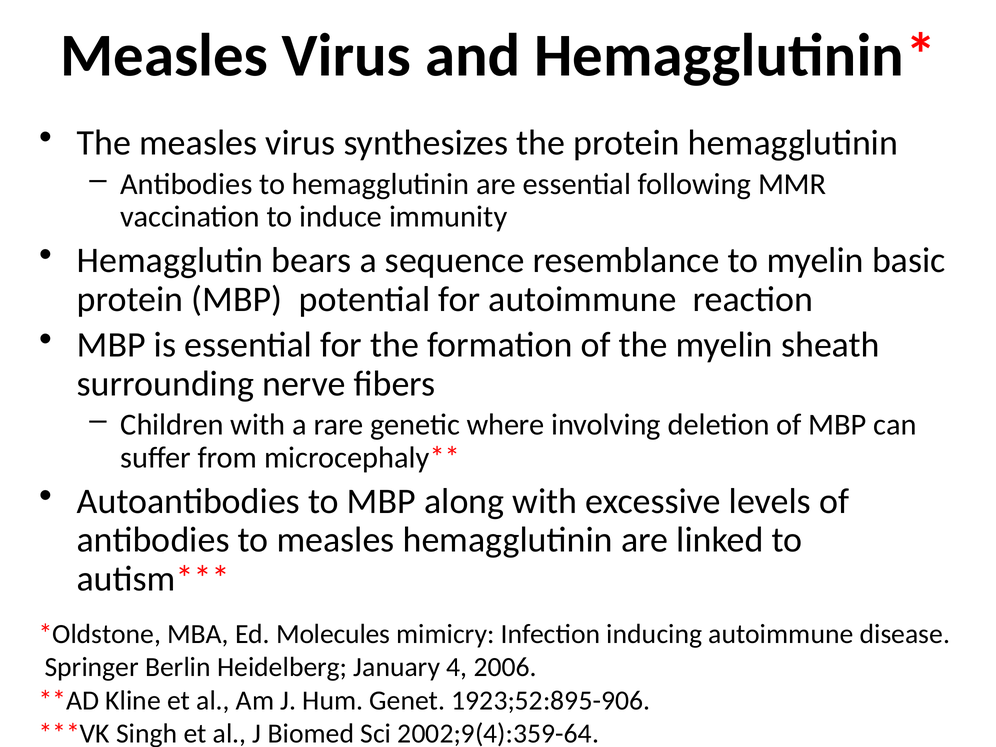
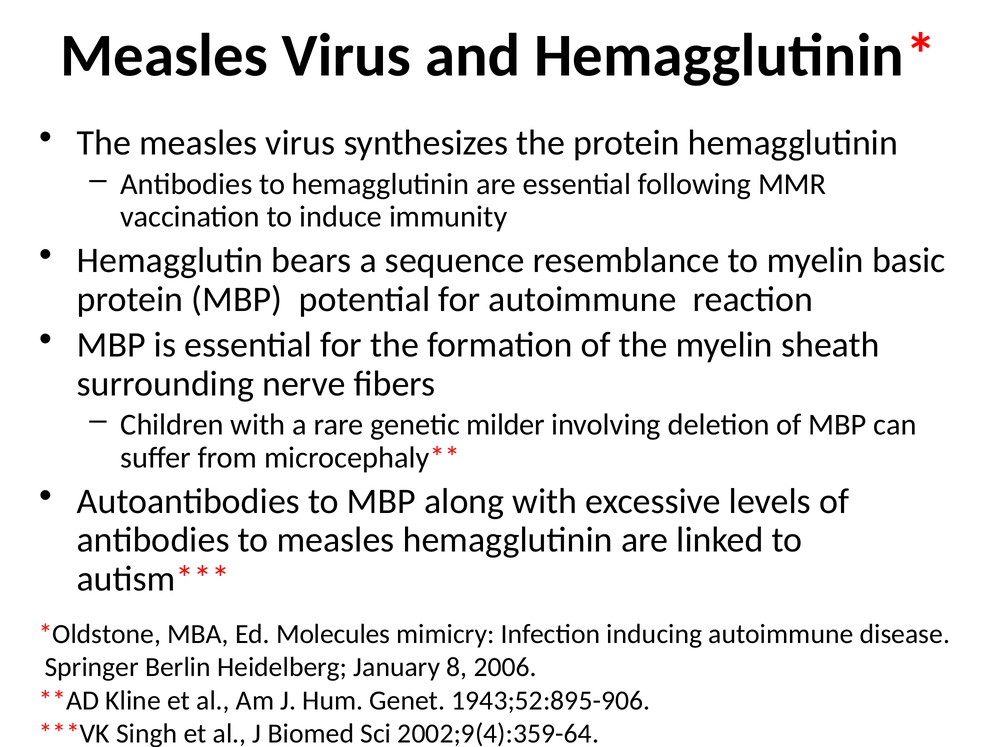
where: where -> milder (506, 425)
4: 4 -> 8 (457, 667)
1923;52:895-906: 1923;52:895-906 -> 1943;52:895-906 (551, 701)
